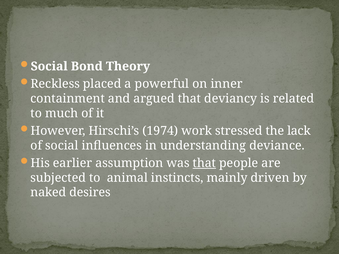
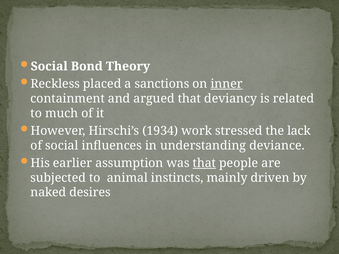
powerful: powerful -> sanctions (162, 84)
inner underline: none -> present (227, 84)
1974: 1974 -> 1934 (160, 131)
